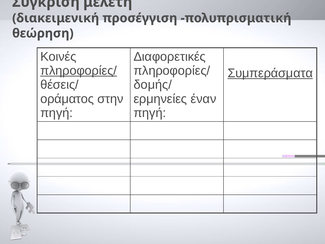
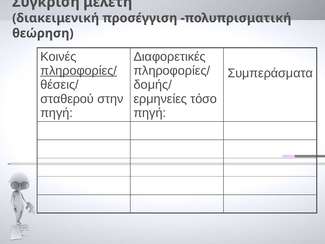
Συμπεράσματα underline: present -> none (270, 73)
οράματος: οράματος -> σταθερού (67, 99)
έναν: έναν -> τόσο (204, 99)
